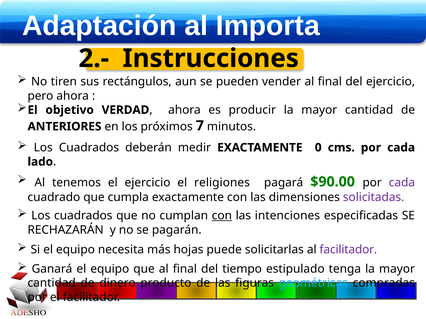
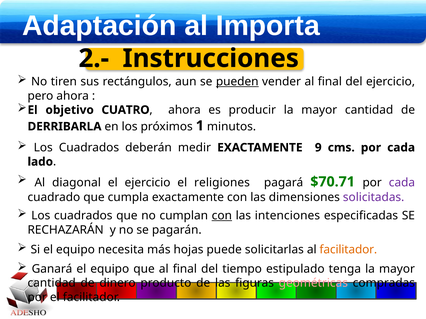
pueden underline: none -> present (237, 82)
VERDAD: VERDAD -> CUATRO (126, 110)
ANTERIORES: ANTERIORES -> DERRIBARLA (65, 127)
7: 7 -> 1 (200, 126)
0: 0 -> 9 (318, 148)
tenemos: tenemos -> diagonal (77, 183)
$90.00: $90.00 -> $70.71 (333, 182)
facilitador colour: purple -> orange (348, 250)
geométricas colour: light blue -> pink (313, 283)
